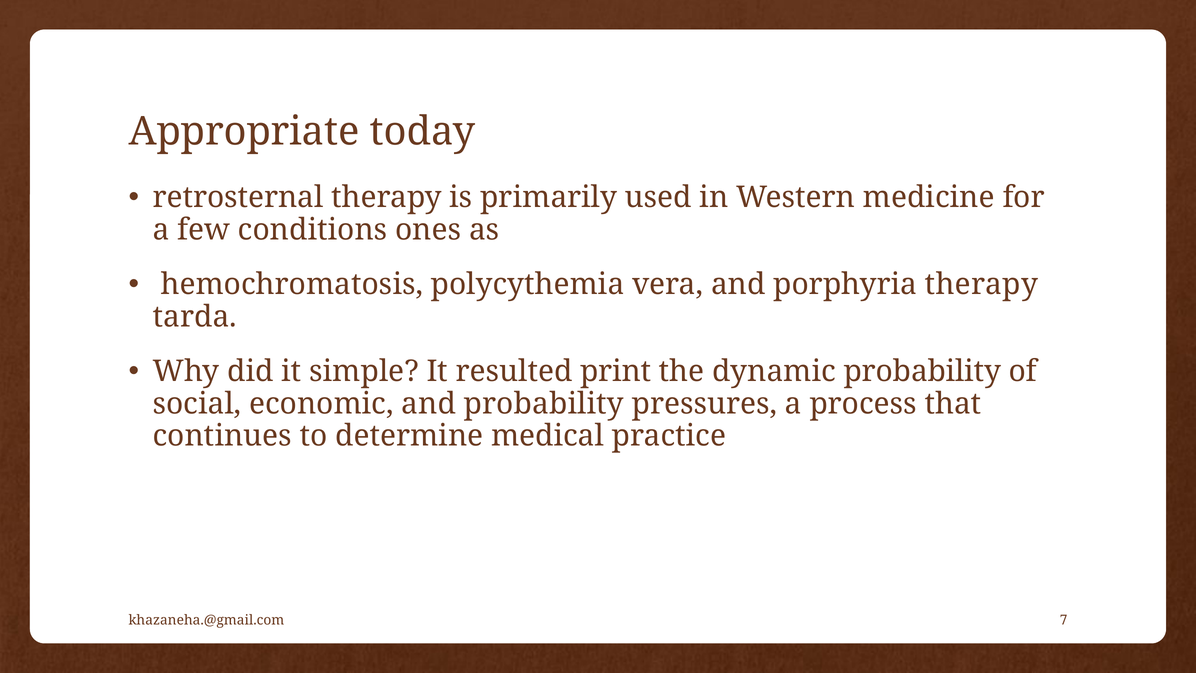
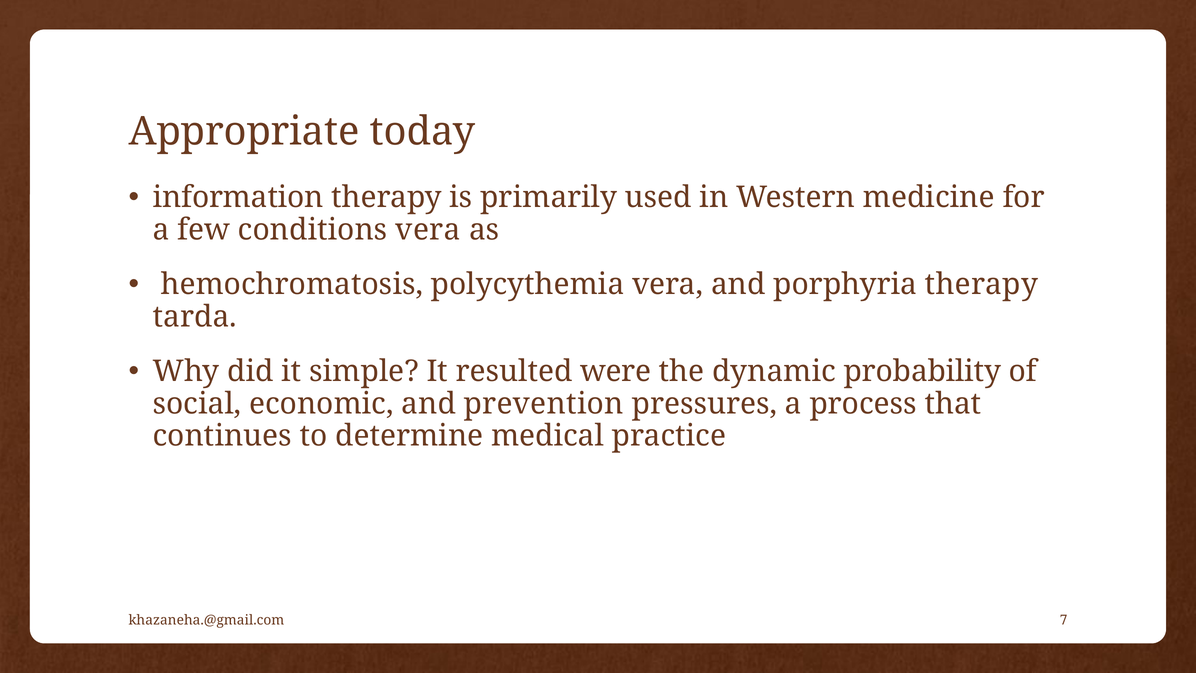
retrosternal: retrosternal -> information (238, 197)
conditions ones: ones -> vera (428, 230)
print: print -> were (616, 371)
and probability: probability -> prevention (544, 404)
